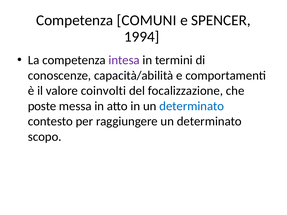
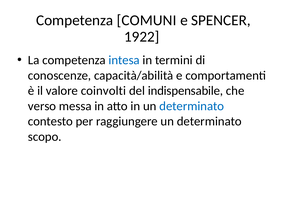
1994: 1994 -> 1922 (142, 37)
intesa colour: purple -> blue (124, 60)
focalizzazione: focalizzazione -> indispensabile (186, 91)
poste: poste -> verso (42, 106)
